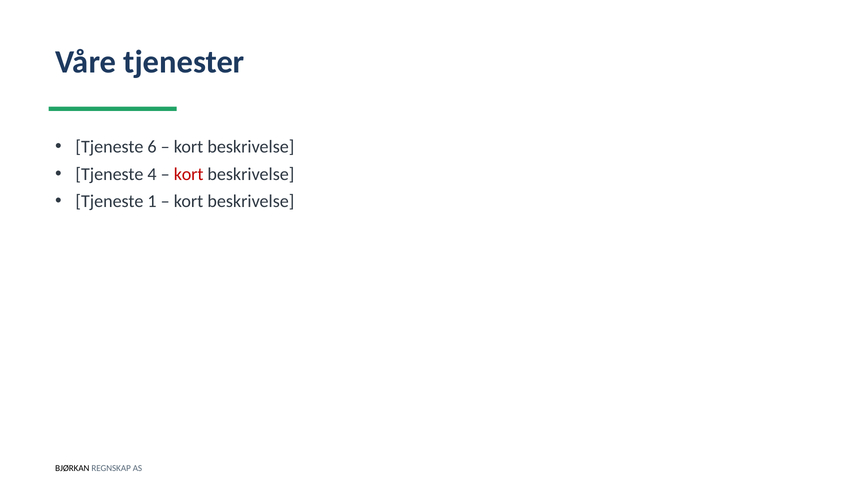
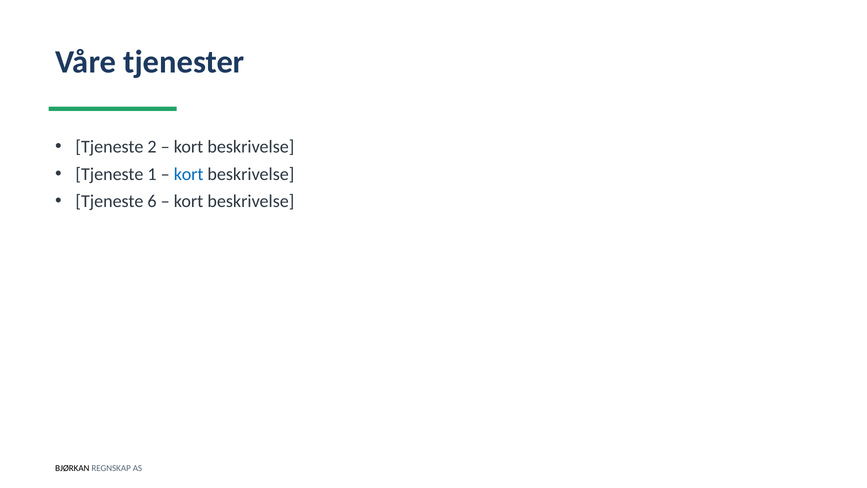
6: 6 -> 2 (152, 147)
4: 4 -> 1 (152, 174)
kort colour: red -> blue (189, 174)
1: 1 -> 6 (152, 201)
